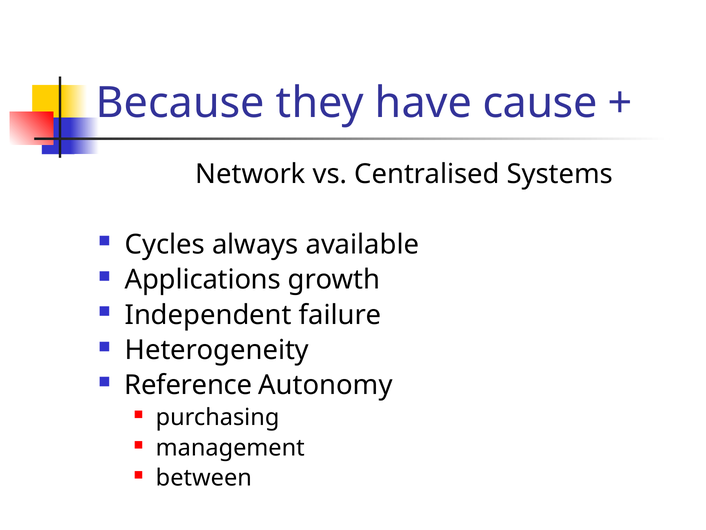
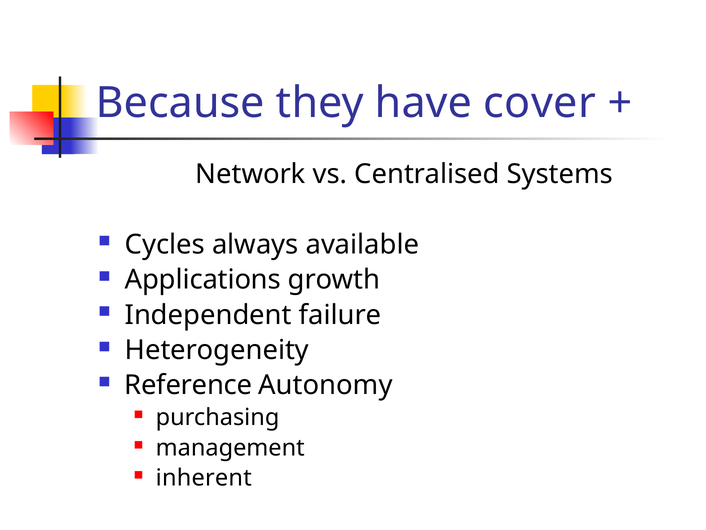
cause: cause -> cover (540, 103)
between: between -> inherent (204, 477)
